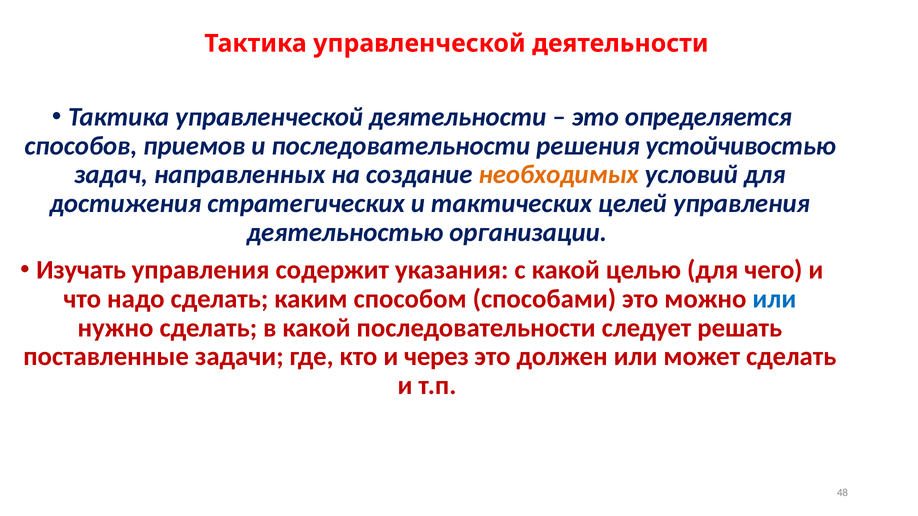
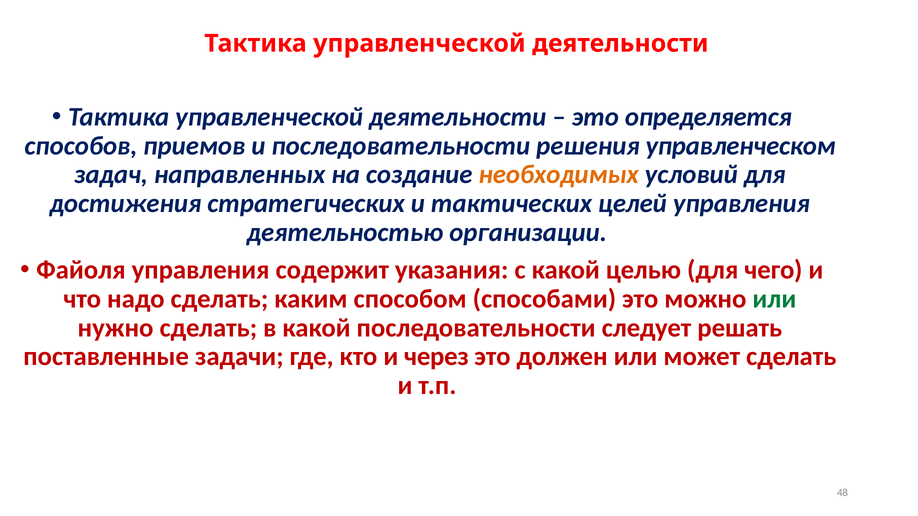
устойчивостью: устойчивостью -> управленческом (741, 146)
Изучать: Изучать -> Файоля (81, 270)
или colour: blue -> green (774, 299)
